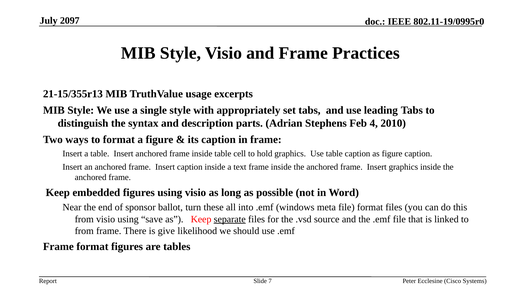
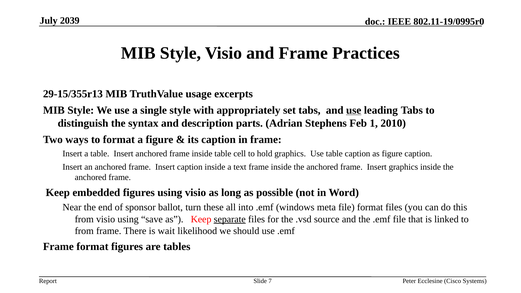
2097: 2097 -> 2039 (70, 21)
21-15/355r13: 21-15/355r13 -> 29-15/355r13 (73, 94)
use underline: none -> present (354, 110)
4: 4 -> 1 (374, 123)
give: give -> wait (166, 231)
